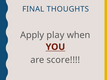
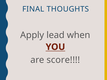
play: play -> lead (55, 35)
